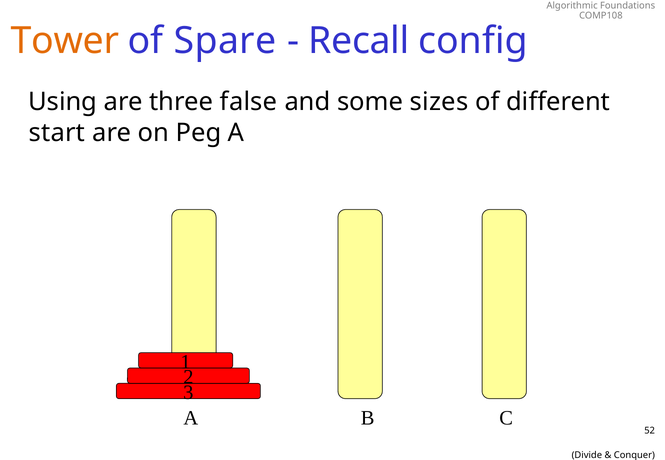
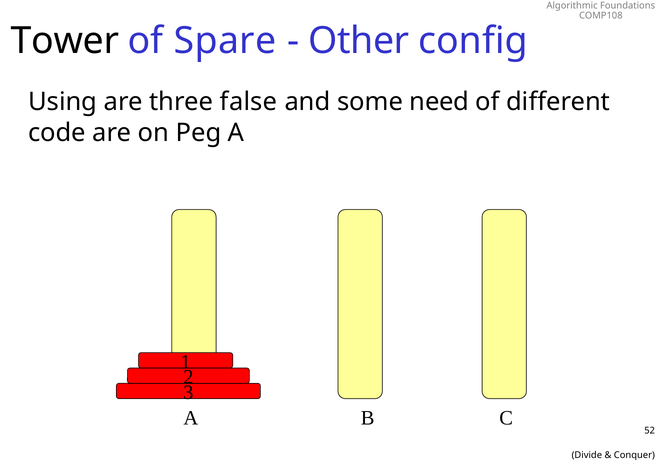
Tower colour: orange -> black (65, 41)
Recall: Recall -> Other (359, 41)
sizes: sizes -> need (439, 102)
start: start -> code (57, 133)
